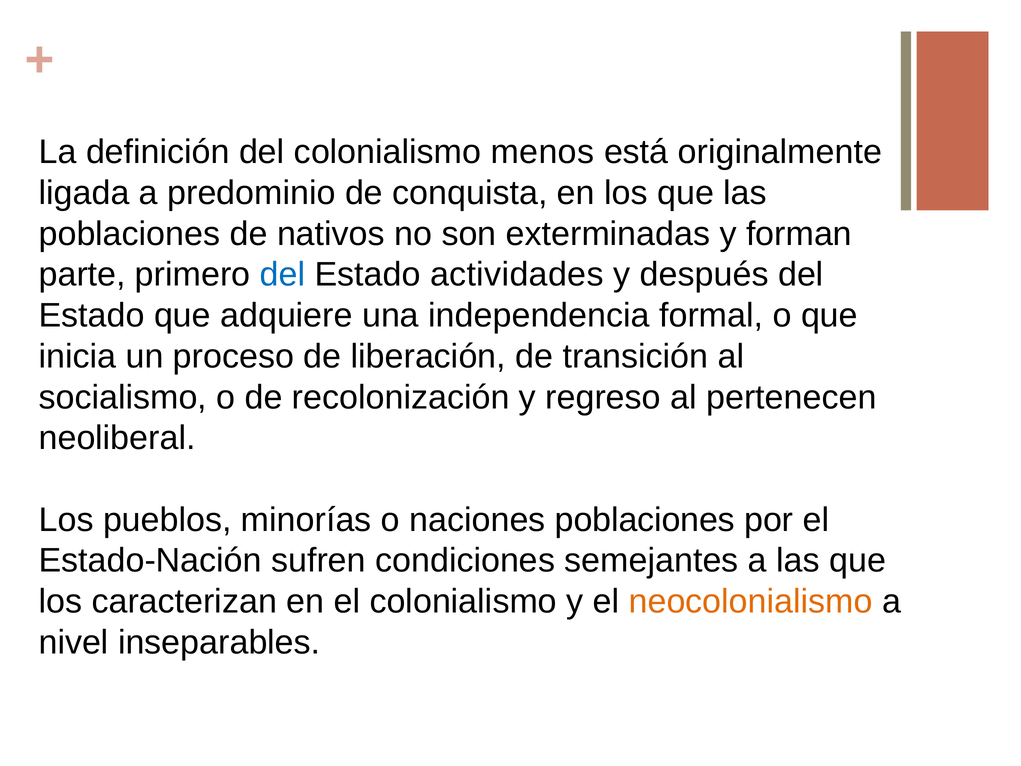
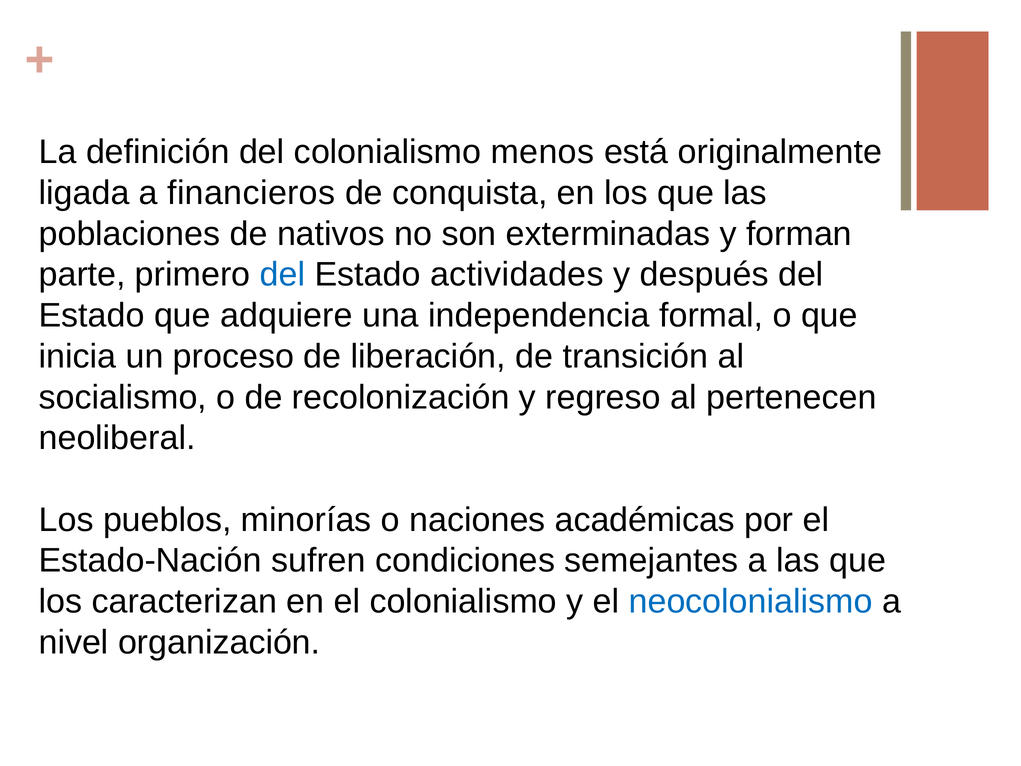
predominio: predominio -> financieros (251, 193)
naciones poblaciones: poblaciones -> académicas (645, 520)
neocolonialismo colour: orange -> blue (751, 601)
inseparables: inseparables -> organización (219, 642)
